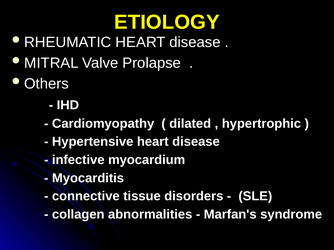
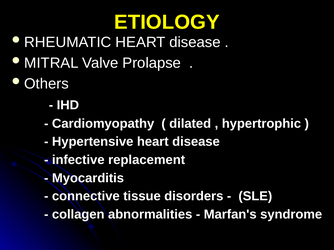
myocardium: myocardium -> replacement (147, 160)
